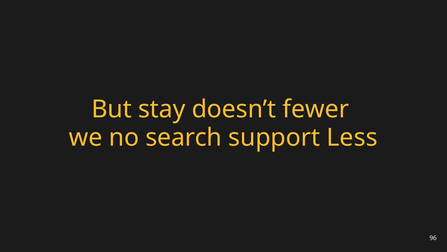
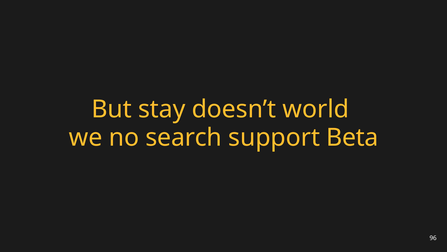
fewer: fewer -> world (316, 109)
Less: Less -> Beta (352, 137)
